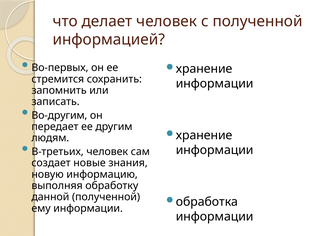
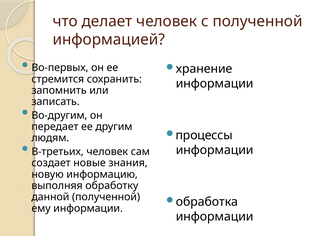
хранение: хранение -> процессы (204, 136)
